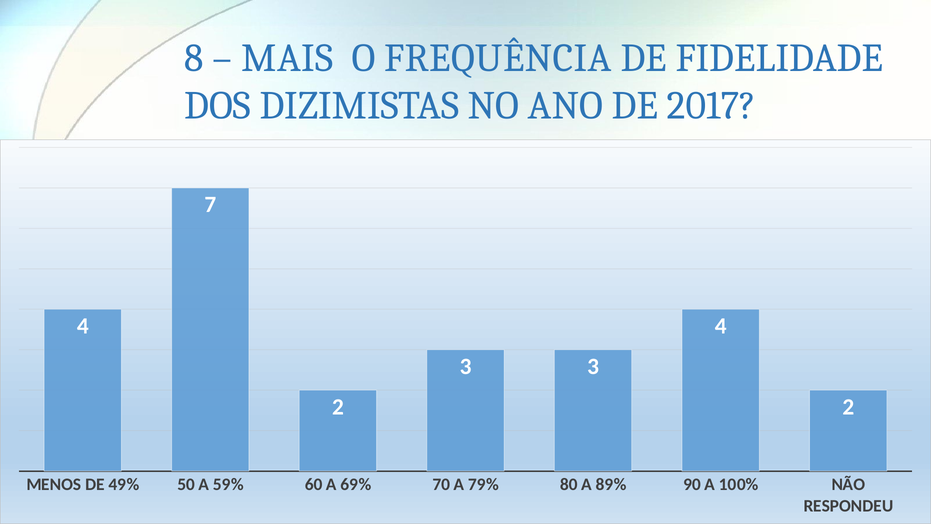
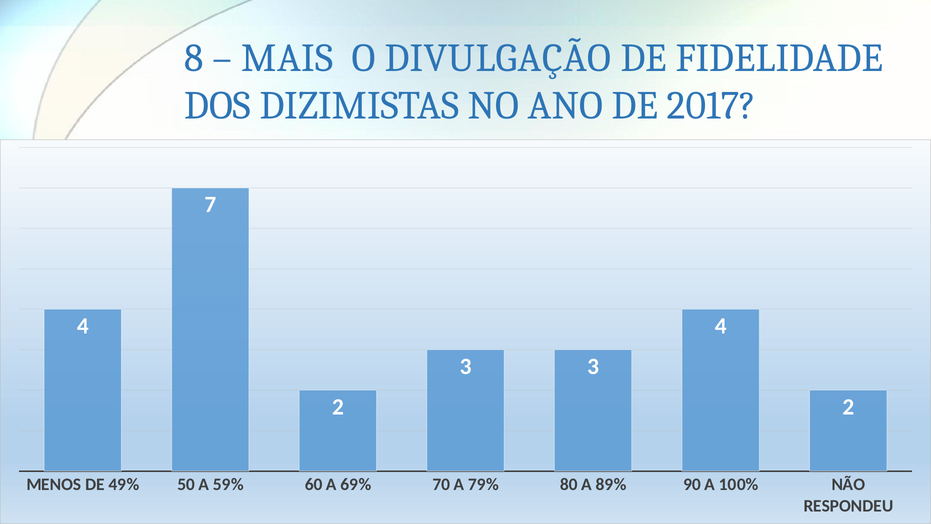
FREQUÊNCIA: FREQUÊNCIA -> DIVULGAÇÃO (498, 58)
